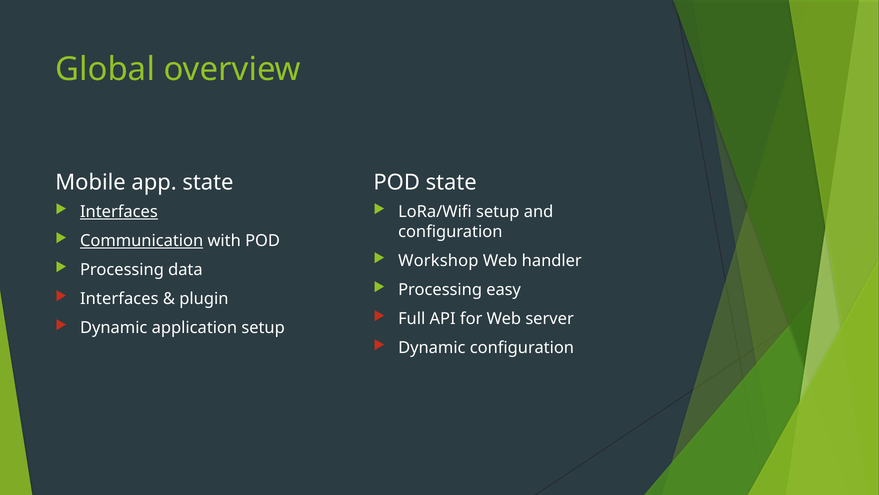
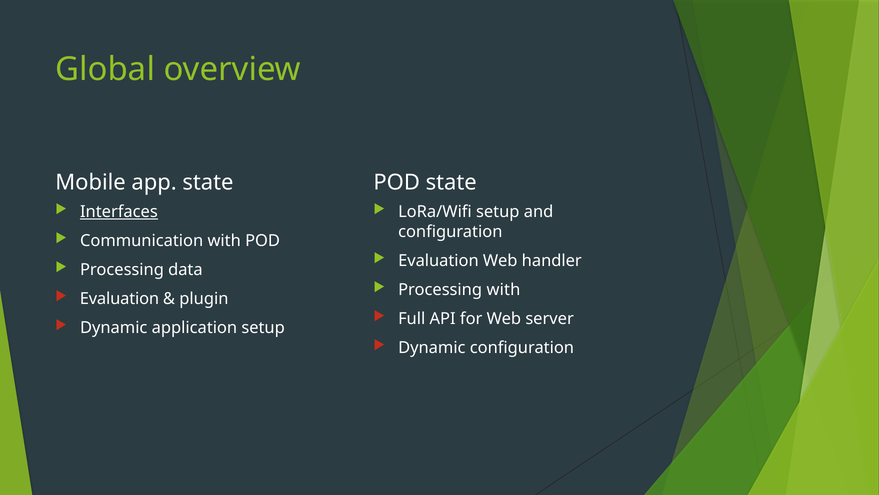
Communication underline: present -> none (142, 241)
Workshop: Workshop -> Evaluation (438, 260)
Processing easy: easy -> with (503, 289)
Interfaces: Interfaces -> Evaluation (119, 298)
